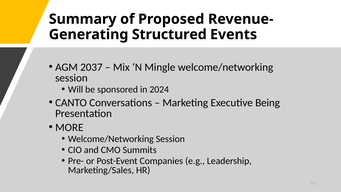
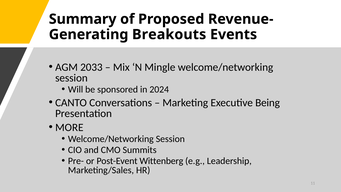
Structured: Structured -> Breakouts (169, 34)
2037: 2037 -> 2033 (91, 67)
Companies: Companies -> Wittenberg (161, 161)
